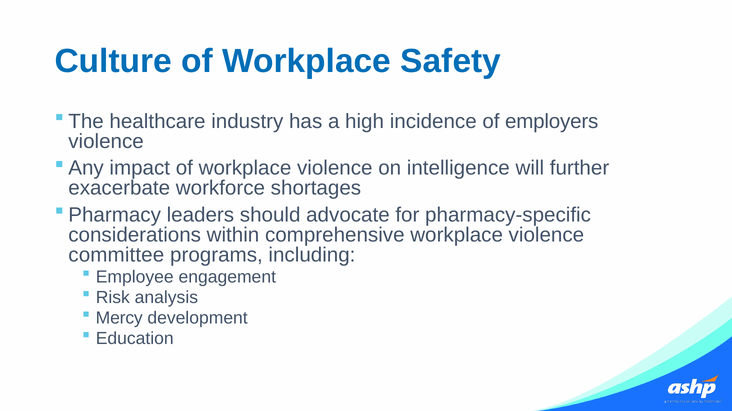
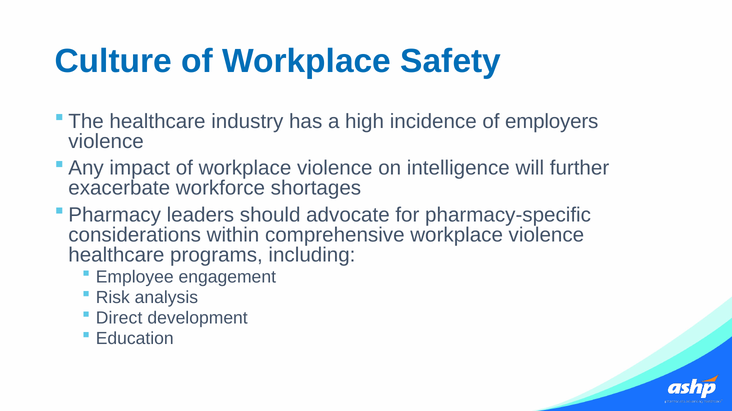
committee: committee -> healthcare (116, 255)
Mercy: Mercy -> Direct (119, 318)
